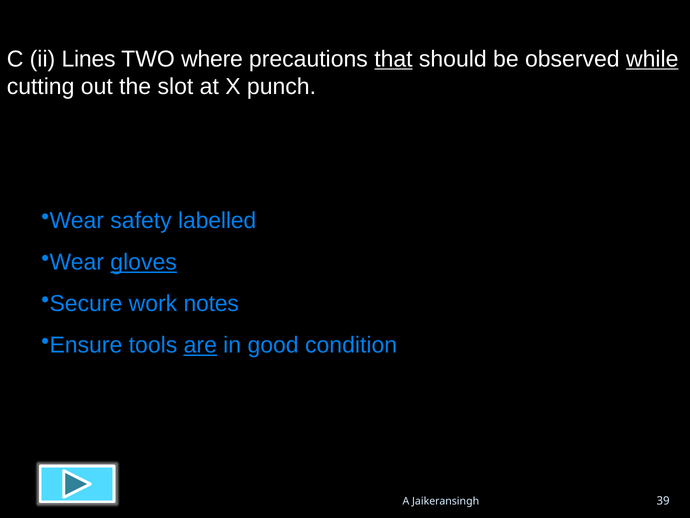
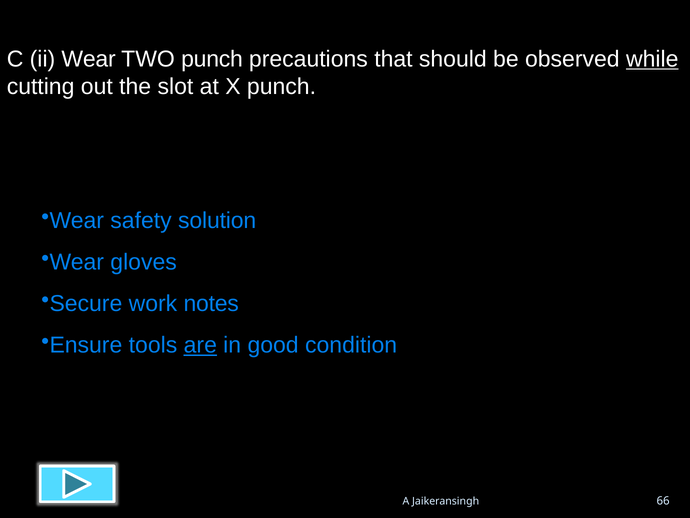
ii Lines: Lines -> Wear (89, 59)
TWO where: where -> punch (212, 59)
that underline: present -> none (393, 59)
labelled: labelled -> solution (217, 221)
gloves underline: present -> none (144, 262)
39: 39 -> 66 (663, 500)
